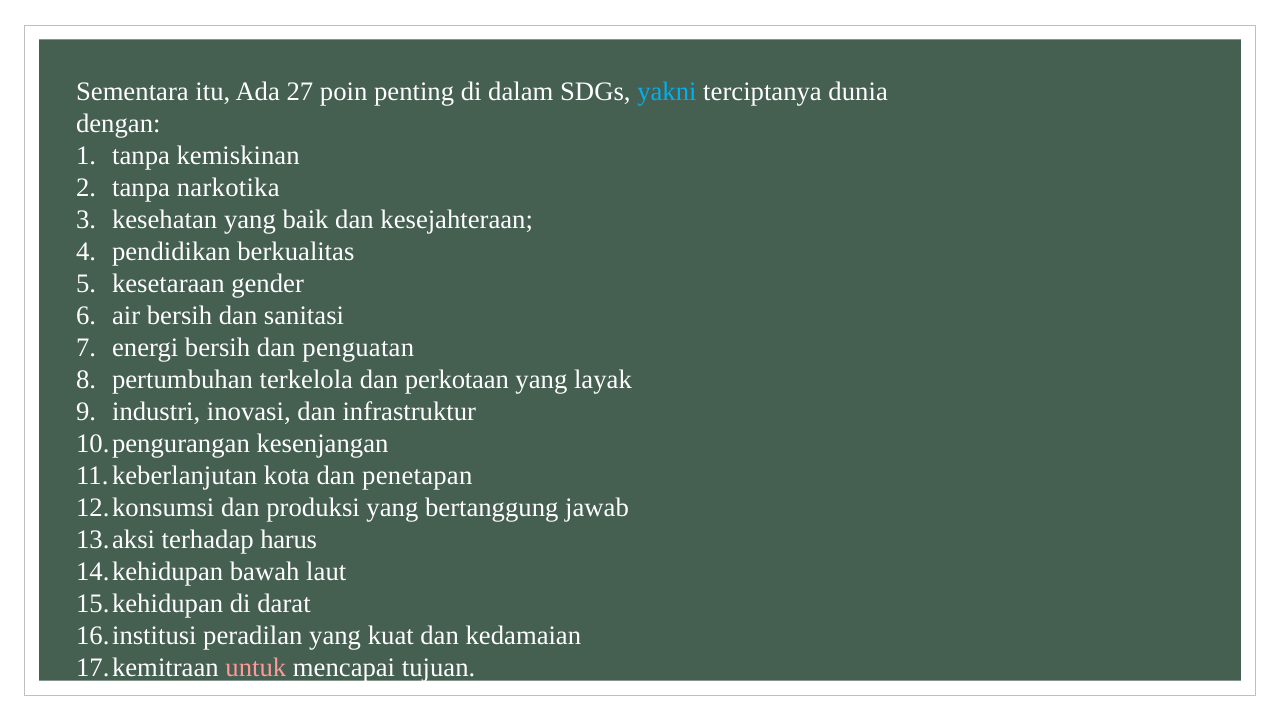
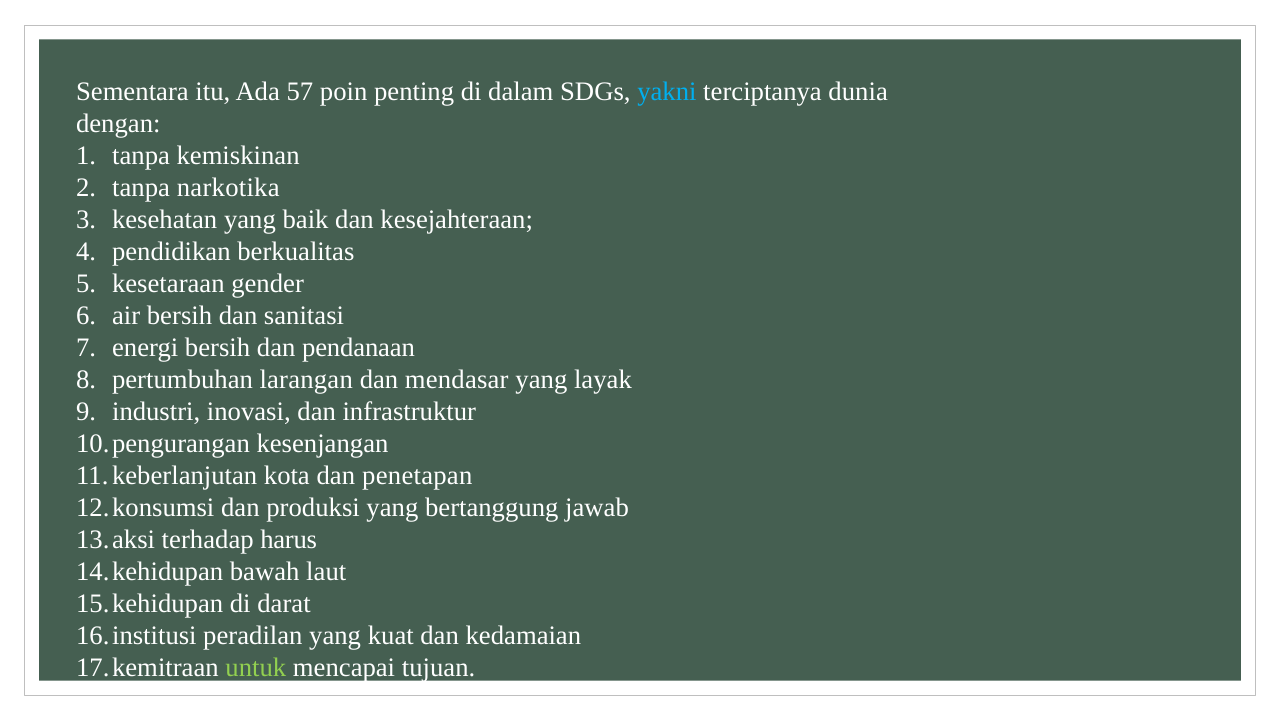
27: 27 -> 57 (300, 91)
penguatan: penguatan -> pendanaan (359, 347)
terkelola: terkelola -> larangan (306, 379)
perkotaan: perkotaan -> mendasar (457, 379)
untuk colour: pink -> light green (256, 667)
